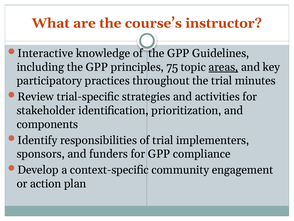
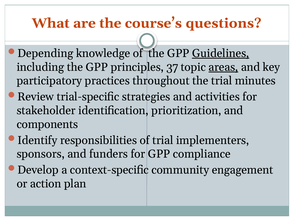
instructor: instructor -> questions (223, 23)
Interactive: Interactive -> Depending (45, 53)
Guidelines underline: none -> present (221, 53)
75: 75 -> 37 (172, 67)
